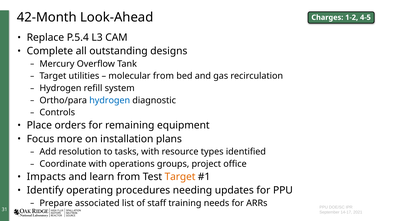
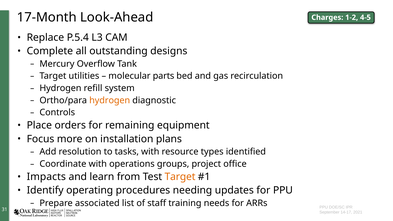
42-Month: 42-Month -> 17-Month (47, 17)
molecular from: from -> parts (164, 76)
hydrogen colour: blue -> orange (110, 100)
